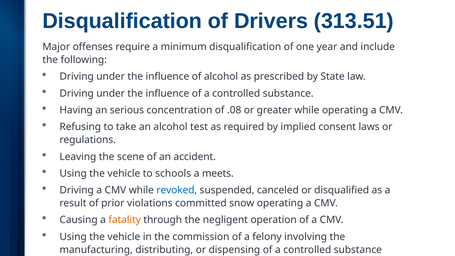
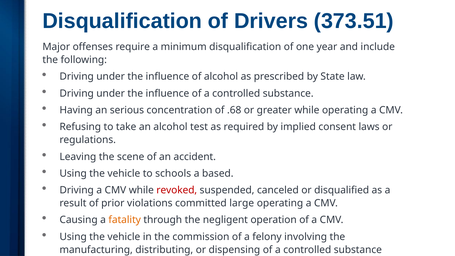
313.51: 313.51 -> 373.51 (354, 21)
.08: .08 -> .68 (234, 110)
meets: meets -> based (218, 173)
revoked colour: blue -> red (177, 190)
snow: snow -> large (242, 203)
